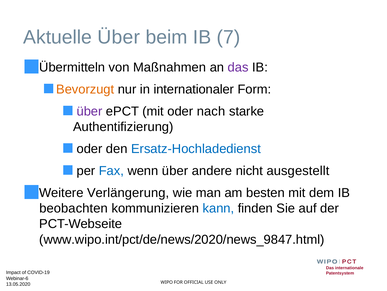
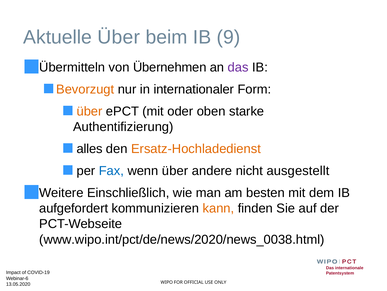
7: 7 -> 9 (228, 37)
Maßnahmen: Maßnahmen -> Übernehmen (170, 67)
über colour: purple -> orange (90, 111)
nach: nach -> oben (211, 111)
oder: oder -> alles (90, 149)
Ersatz-Hochladedienst colour: blue -> orange (196, 149)
Verlängerung: Verlängerung -> Einschließlich (128, 192)
beobachten: beobachten -> aufgefordert (74, 208)
kann colour: blue -> orange (218, 208)
www.wipo.int/pct/de/news/2020/news_9847.html: www.wipo.int/pct/de/news/2020/news_9847.html -> www.wipo.int/pct/de/news/2020/news_0038.html (182, 239)
